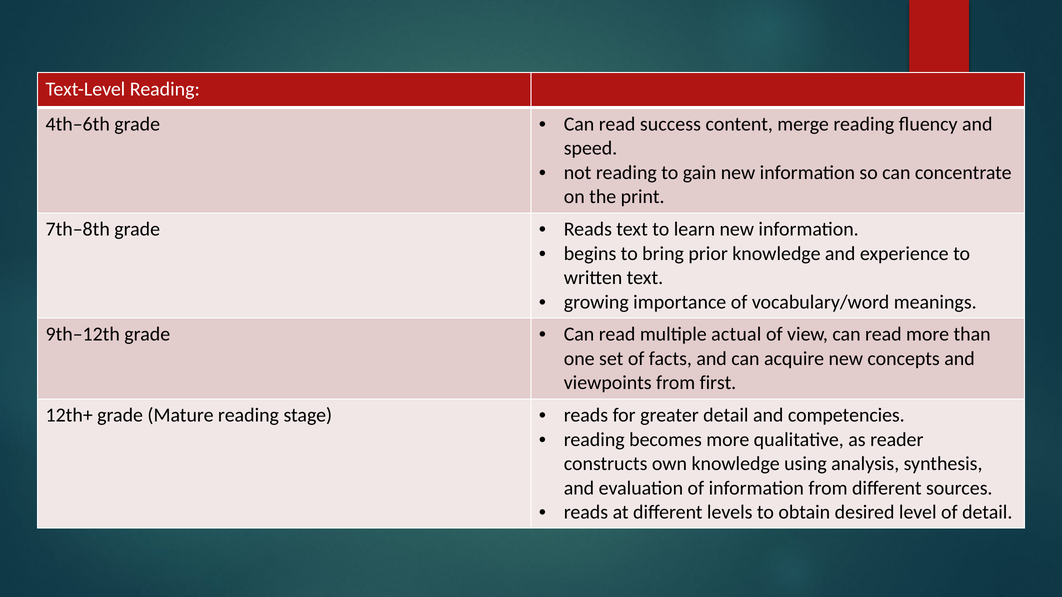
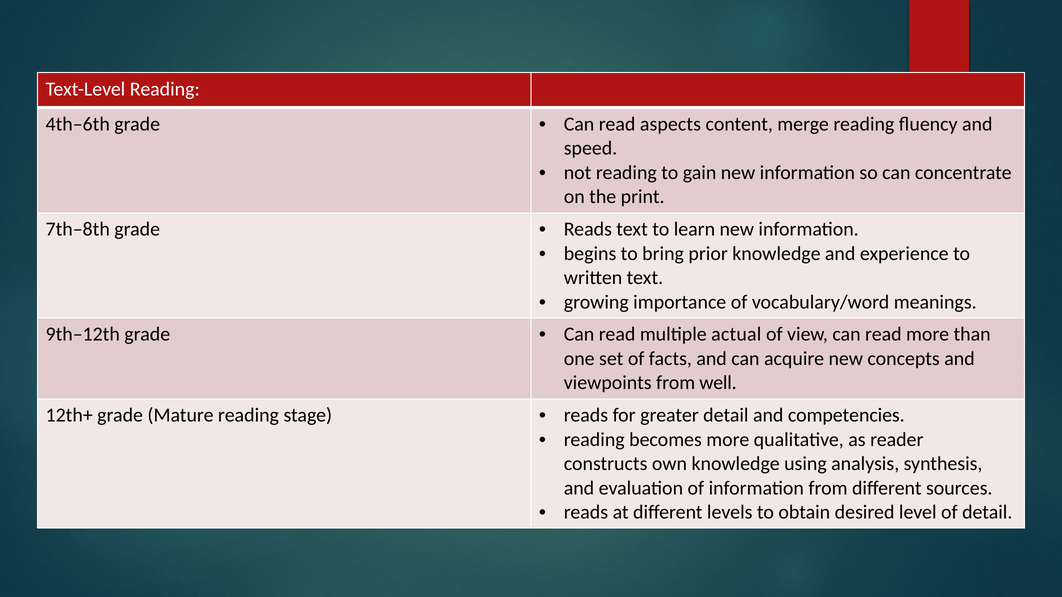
success: success -> aspects (670, 124)
first: first -> well (718, 383)
